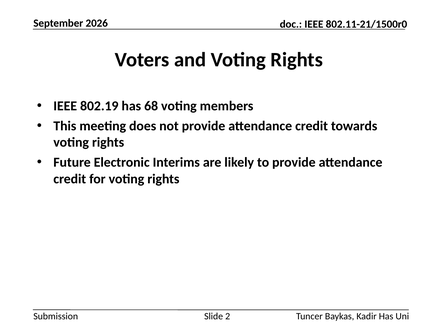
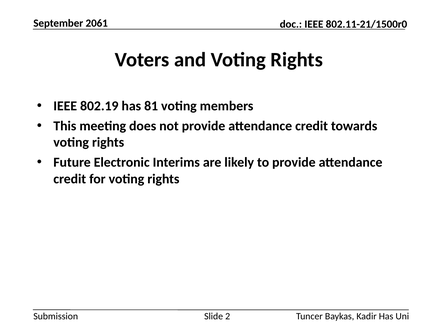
2026: 2026 -> 2061 (97, 23)
68: 68 -> 81 (151, 106)
